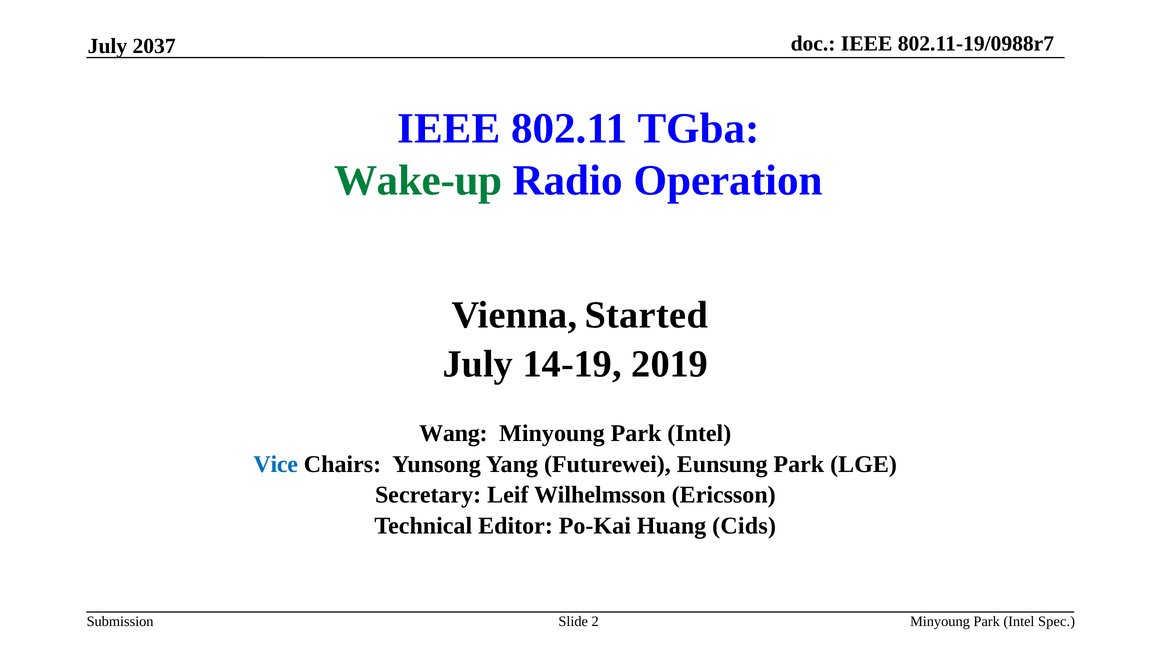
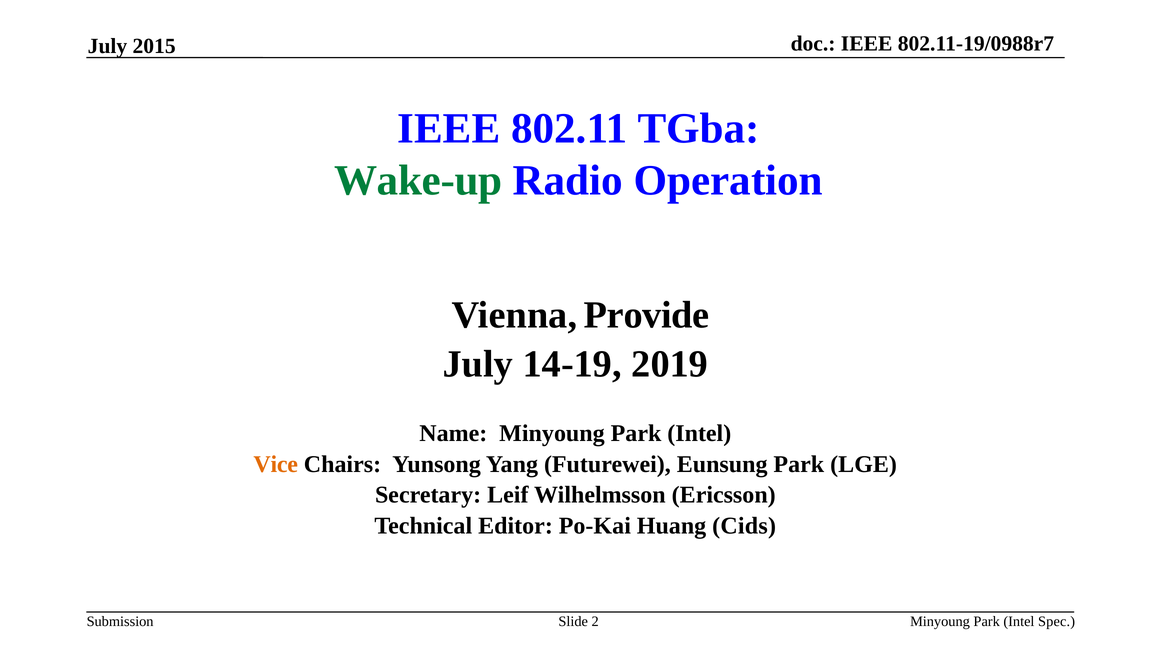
2037: 2037 -> 2015 (154, 46)
Started: Started -> Provide (647, 315)
Wang: Wang -> Name (453, 433)
Vice colour: blue -> orange (276, 464)
